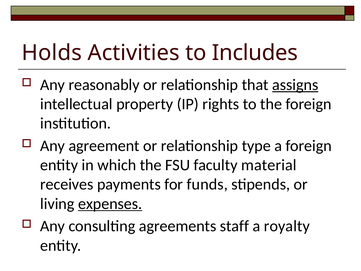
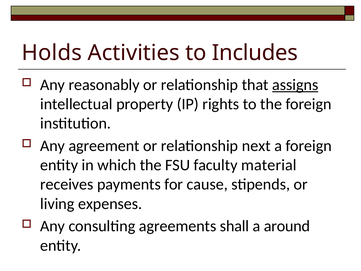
type: type -> next (256, 146)
funds: funds -> cause (207, 184)
expenses underline: present -> none (110, 204)
staff: staff -> shall (234, 226)
royalty: royalty -> around (287, 226)
